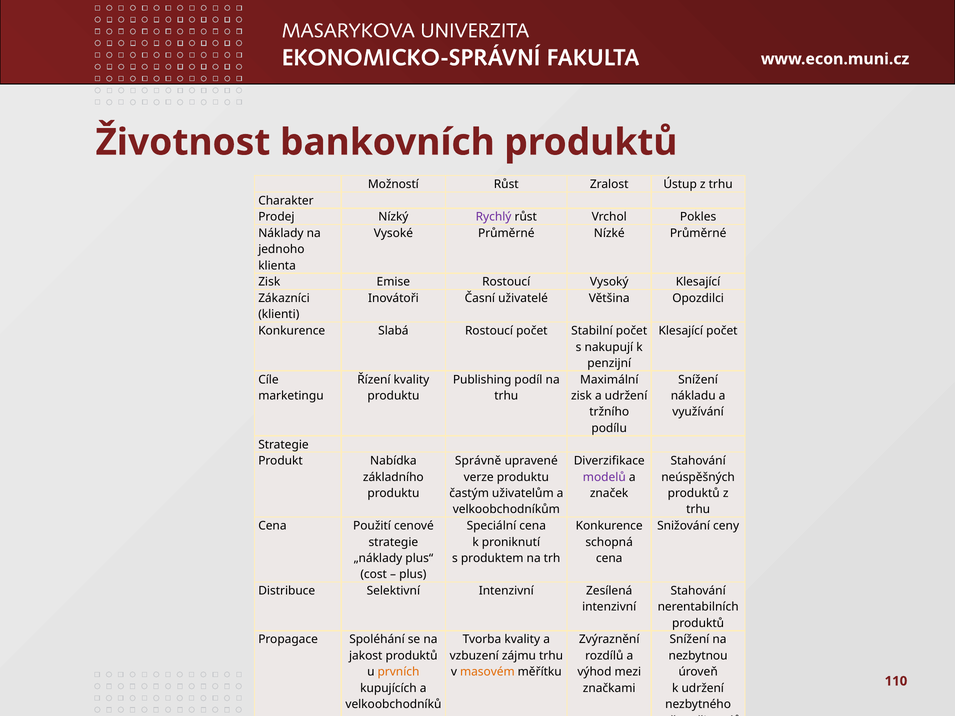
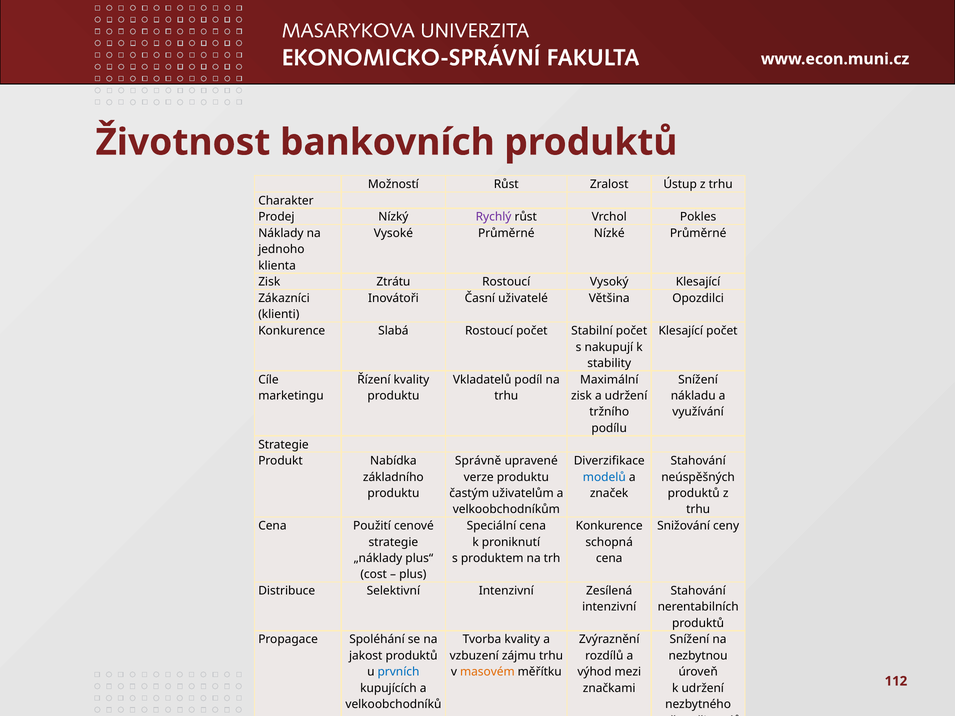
Emise: Emise -> Ztrátu (393, 282)
penzijní: penzijní -> stability (609, 363)
Publishing: Publishing -> Vkladatelů (482, 380)
modelů colour: purple -> blue (604, 477)
prvních colour: orange -> blue (398, 672)
110: 110 -> 112 (896, 681)
